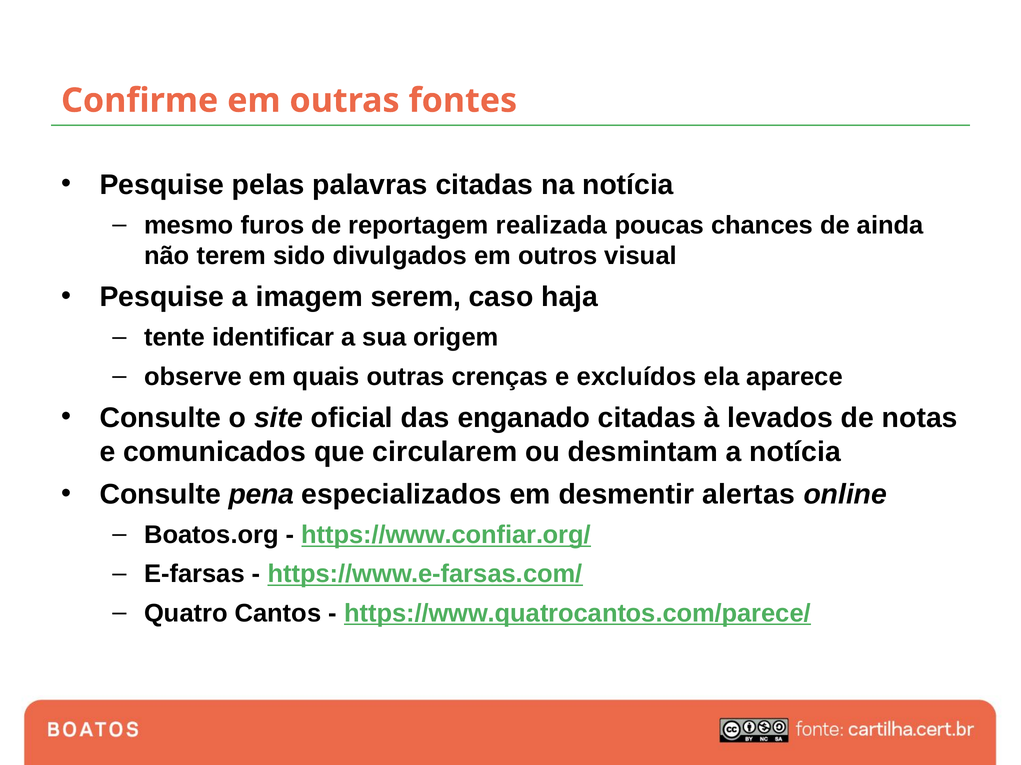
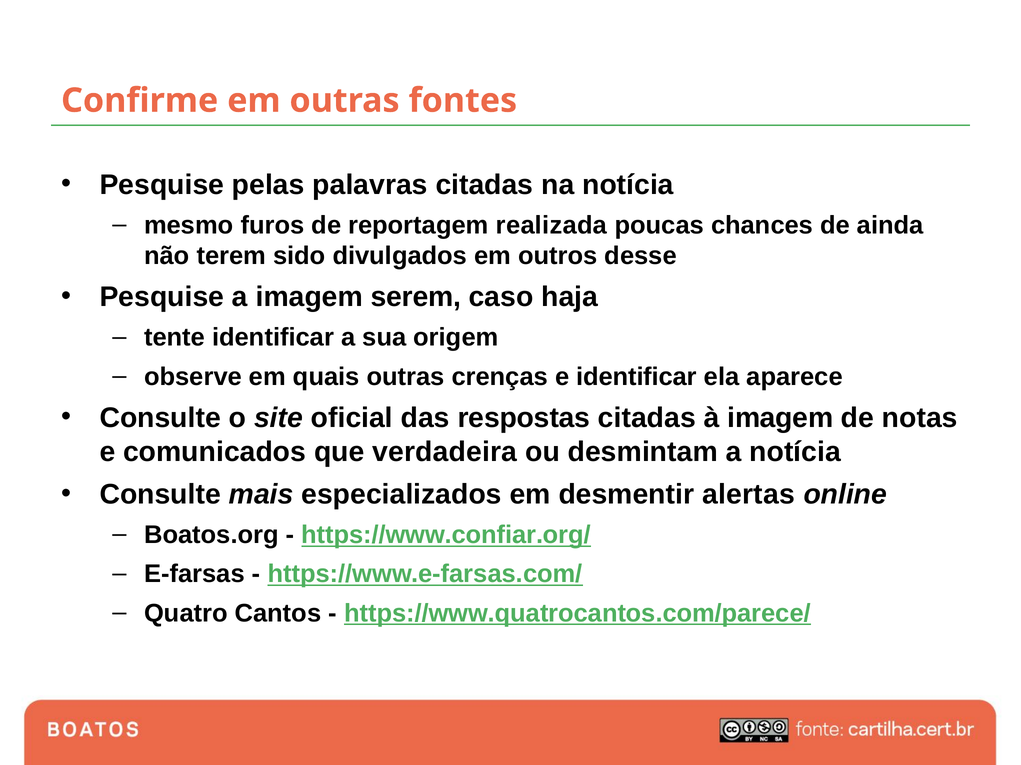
visual: visual -> desse (641, 256)
e excluídos: excluídos -> identificar (637, 377)
enganado: enganado -> respostas (524, 418)
à levados: levados -> imagem (780, 418)
circularem: circularem -> verdadeira (445, 452)
pena: pena -> mais (261, 495)
